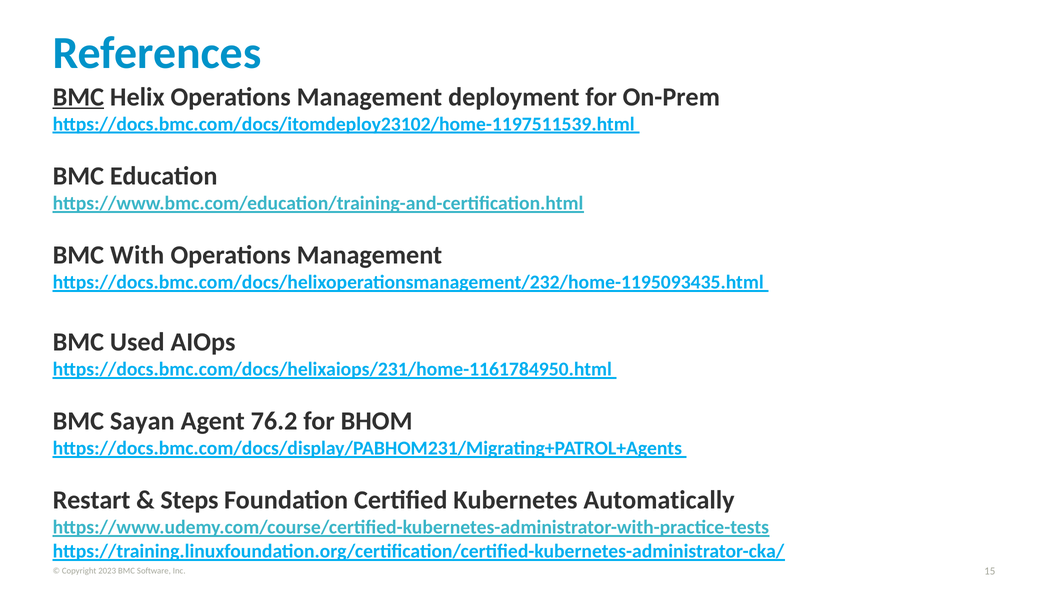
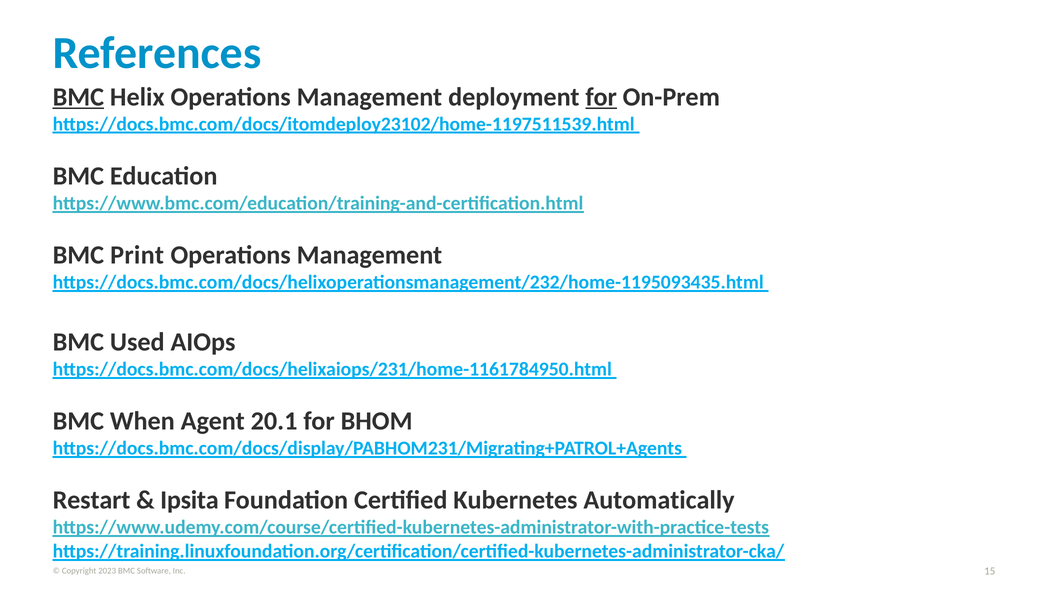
for underline: none -> present (601, 97)
With: With -> Print (137, 255)
Sayan: Sayan -> When (142, 421)
76.2: 76.2 -> 20.1 (274, 421)
Steps: Steps -> Ipsita (189, 500)
